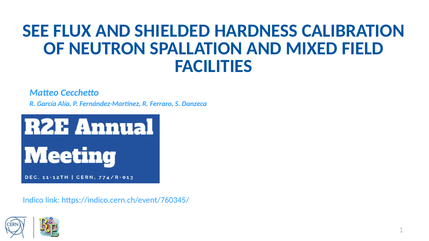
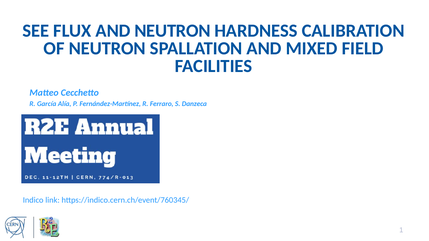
AND SHIELDED: SHIELDED -> NEUTRON (172, 31)
